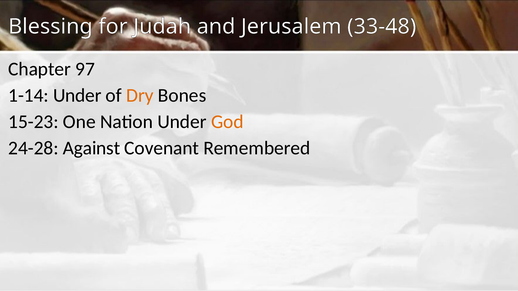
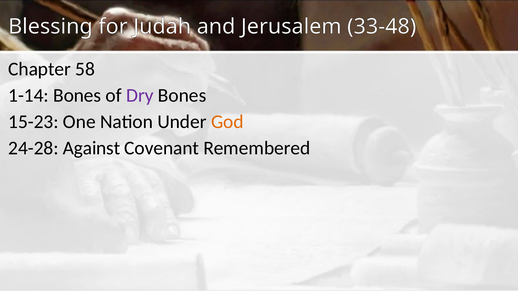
97: 97 -> 58 (85, 69)
1-14 Under: Under -> Bones (77, 96)
Dry colour: orange -> purple (140, 96)
